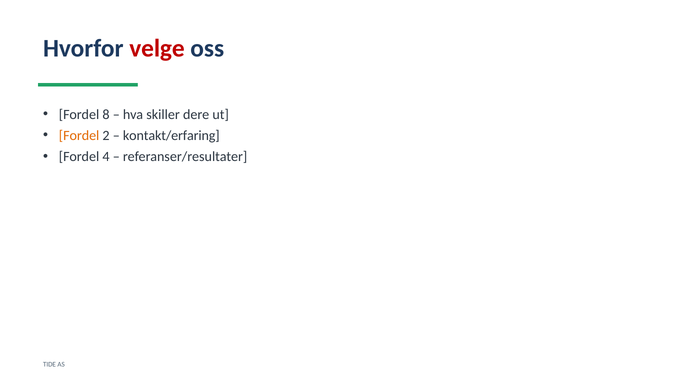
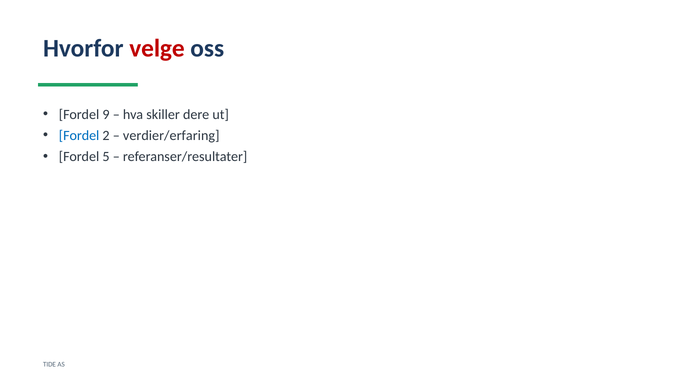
8: 8 -> 9 (106, 114)
Fordel colour: orange -> blue (79, 136)
kontakt/erfaring: kontakt/erfaring -> verdier/erfaring (171, 136)
4: 4 -> 5 (106, 157)
